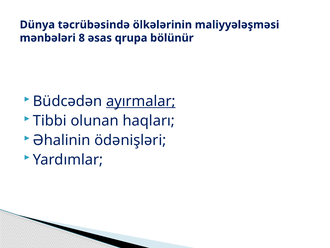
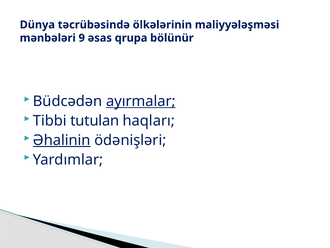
8: 8 -> 9 (82, 38)
olunan: olunan -> tutulan (95, 120)
Əhalinin underline: none -> present (62, 140)
